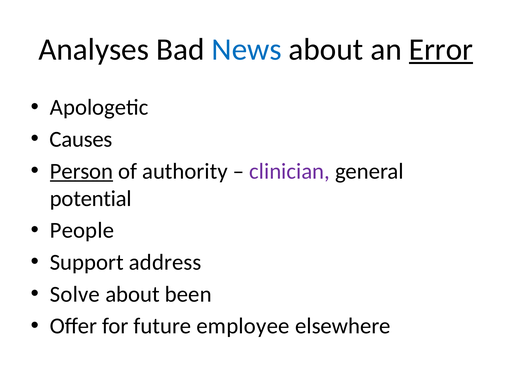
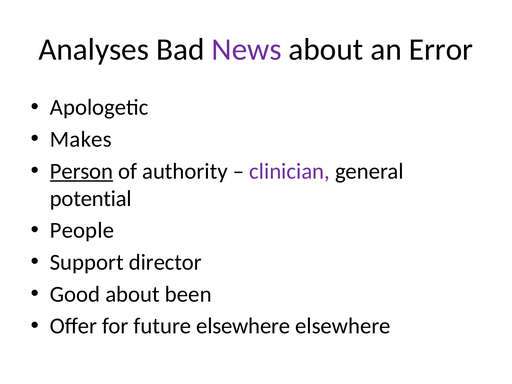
News colour: blue -> purple (247, 50)
Error underline: present -> none (441, 50)
Causes: Causes -> Makes (81, 139)
address: address -> director (165, 262)
Solve: Solve -> Good (75, 294)
future employee: employee -> elsewhere (243, 326)
